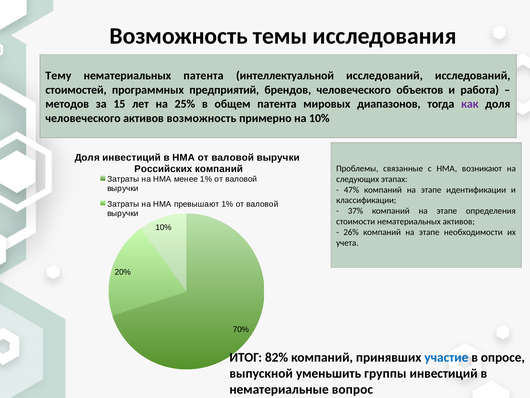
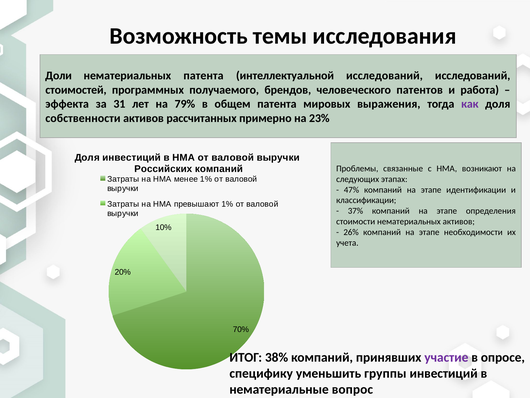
Тему: Тему -> Доли (59, 76)
предприятий: предприятий -> получаемого (224, 90)
объектов: объектов -> патентов (420, 90)
методов: методов -> эффекта (67, 104)
15: 15 -> 31 (119, 104)
25%: 25% -> 79% (185, 104)
диапазонов: диапазонов -> выражения (389, 104)
человеческого: человеческого -> собственности (83, 118)
активов возможность: возможность -> рассчитанных (202, 118)
на 10%: 10% -> 23% (319, 118)
82%: 82% -> 38% (277, 357)
участие colour: blue -> purple (446, 357)
выпускной: выпускной -> специфику (261, 373)
